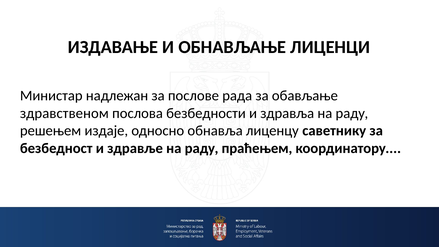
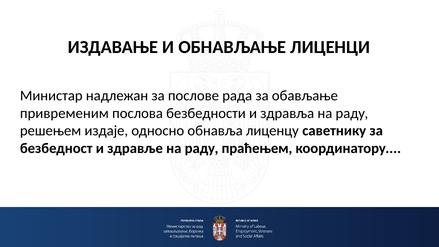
здравственом: здравственом -> привременим (64, 113)
